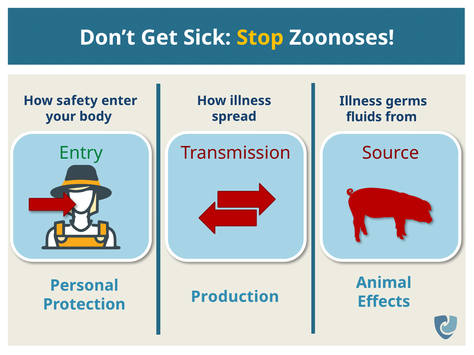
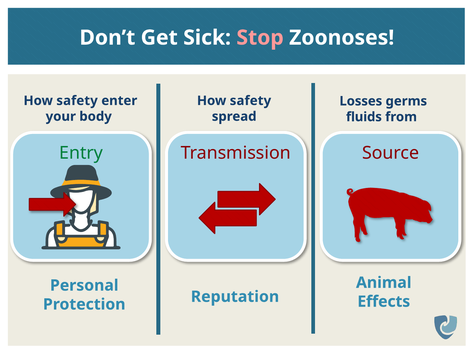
Stop colour: yellow -> pink (260, 38)
illness: illness -> safety (250, 101)
Illness: Illness -> Losses (361, 101)
Production: Production -> Reputation (235, 297)
